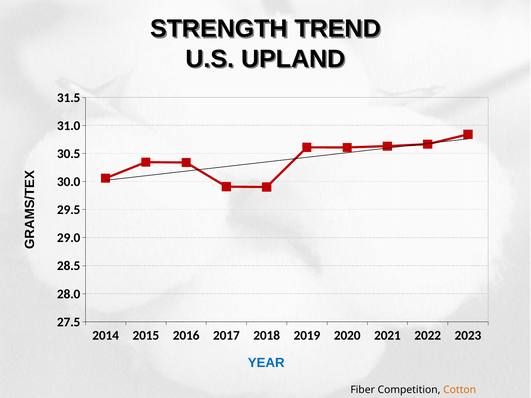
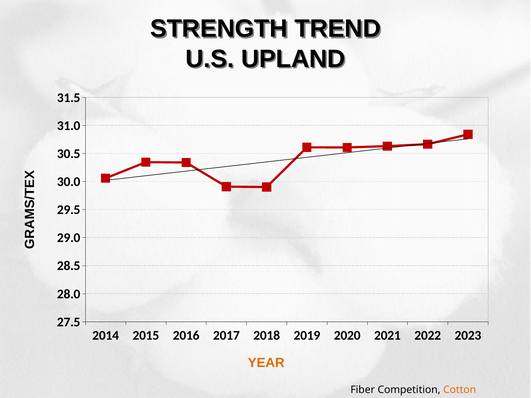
YEAR colour: blue -> orange (266, 363)
